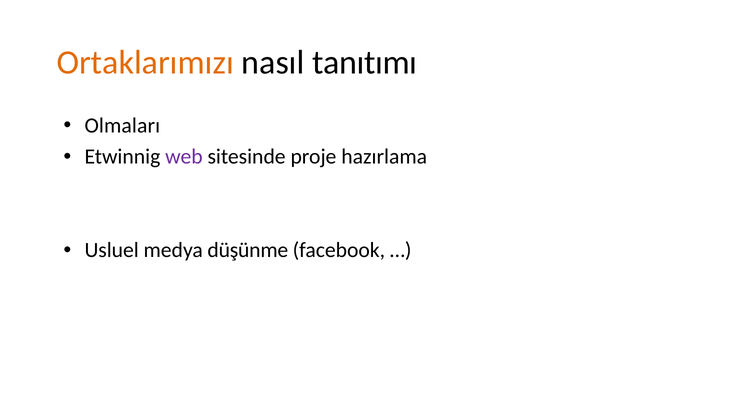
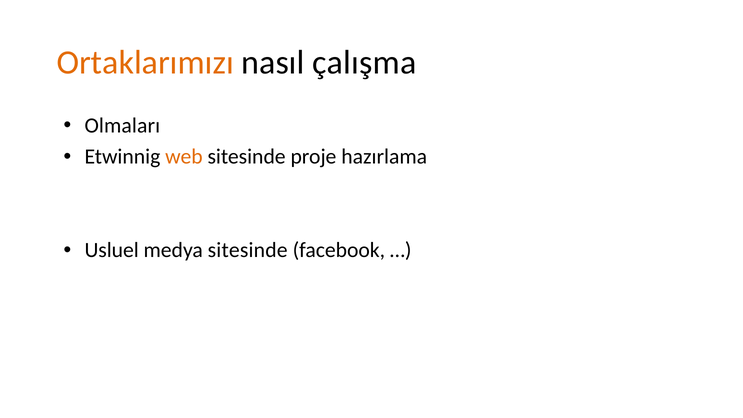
tanıtımı: tanıtımı -> çalışma (364, 62)
web colour: purple -> orange (184, 157)
medya düşünme: düşünme -> sitesinde (248, 250)
